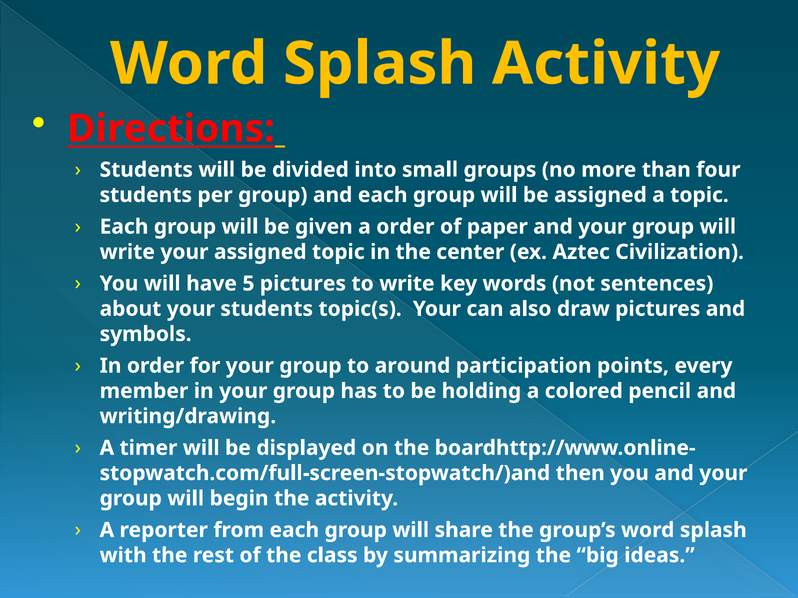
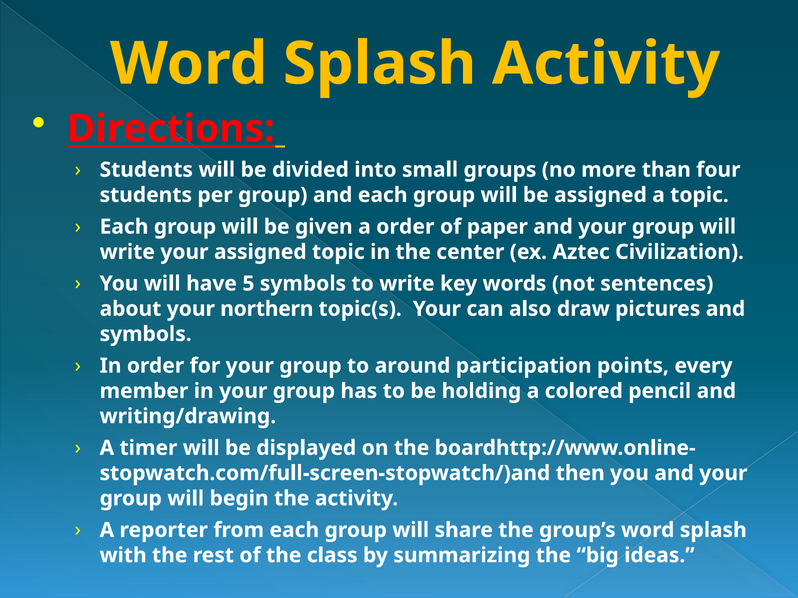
5 pictures: pictures -> symbols (303, 284)
your students: students -> northern (267, 309)
